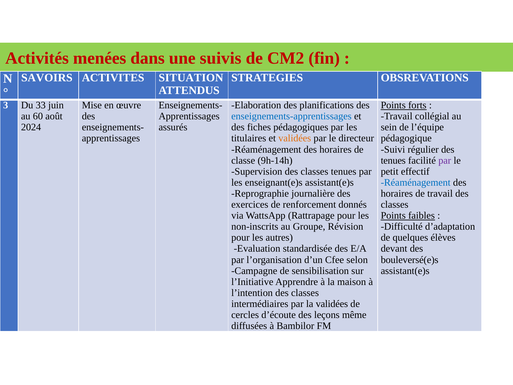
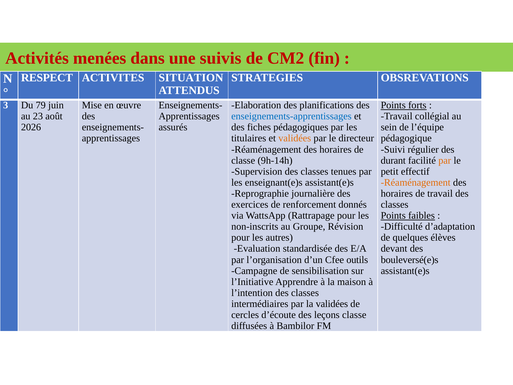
SAVOIRS: SAVOIRS -> RESPECT (47, 78)
33: 33 -> 79 (41, 105)
60: 60 -> 23 (38, 116)
2024: 2024 -> 2026 (31, 127)
tenues: tenues -> durant (393, 160)
par colour: purple -> orange (445, 160)
Réaménagement colour: blue -> orange (416, 182)
selon: selon -> outils (357, 260)
leçons même: même -> classe (354, 315)
